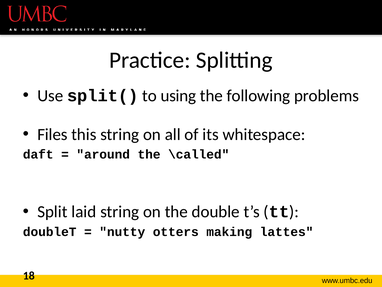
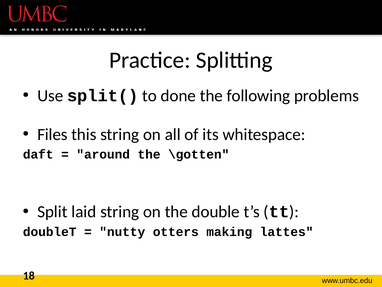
using: using -> done (178, 96)
\called: \called -> \gotten (199, 154)
